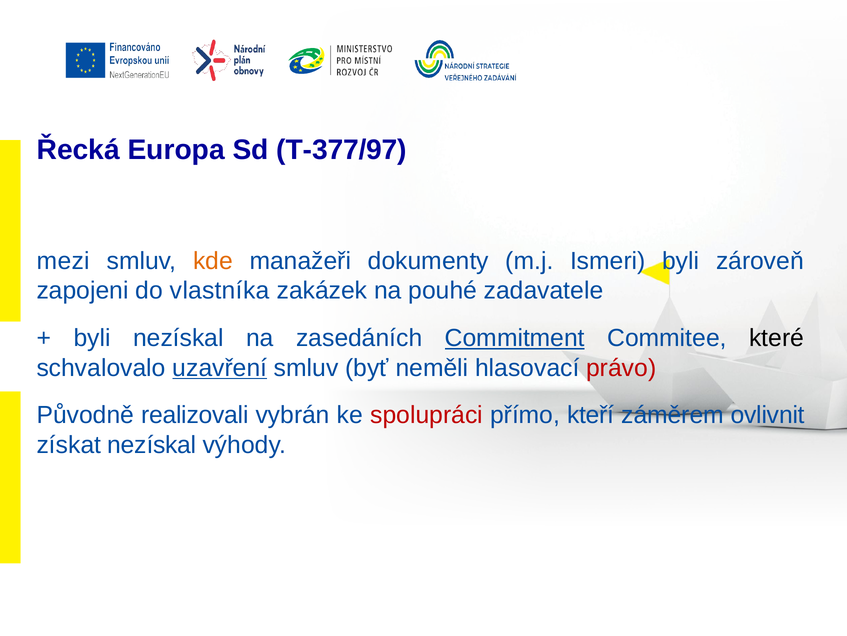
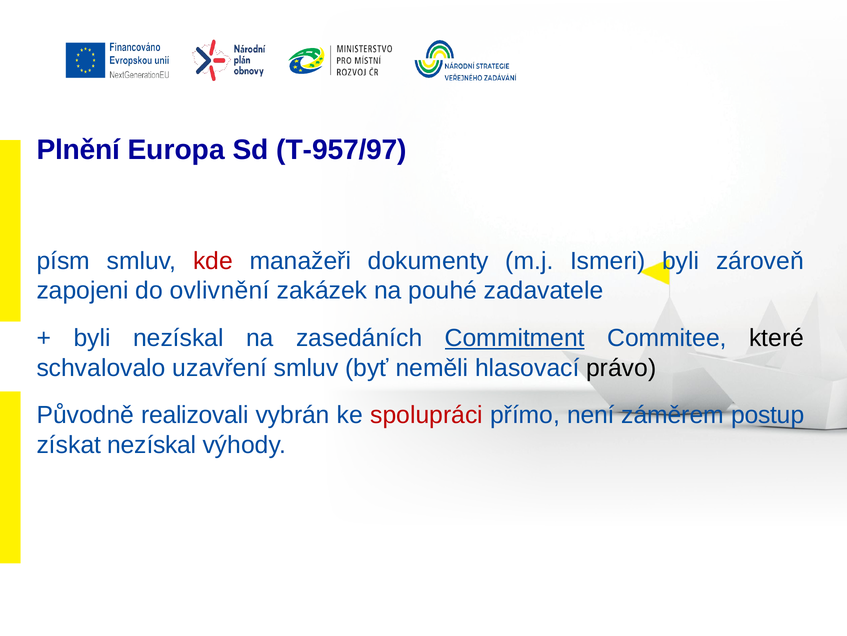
Řecká: Řecká -> Plnění (78, 150)
T-377/97: T-377/97 -> T-957/97 (342, 150)
mezi: mezi -> písm (63, 261)
kde colour: orange -> red (213, 261)
vlastníka: vlastníka -> ovlivnění (220, 290)
uzavření underline: present -> none (220, 367)
právo colour: red -> black (621, 367)
kteří: kteří -> není (591, 415)
ovlivnit: ovlivnit -> postup (768, 415)
